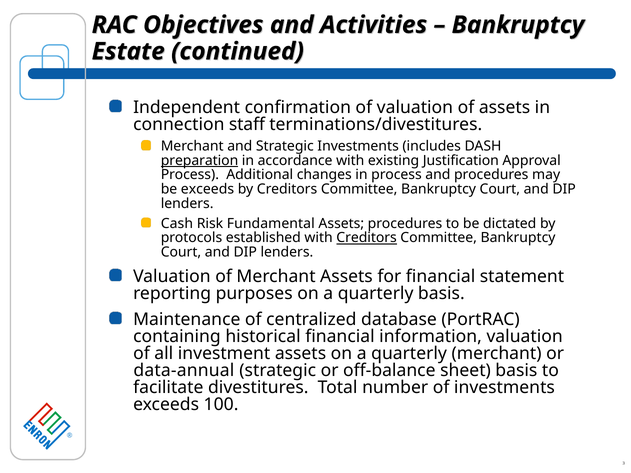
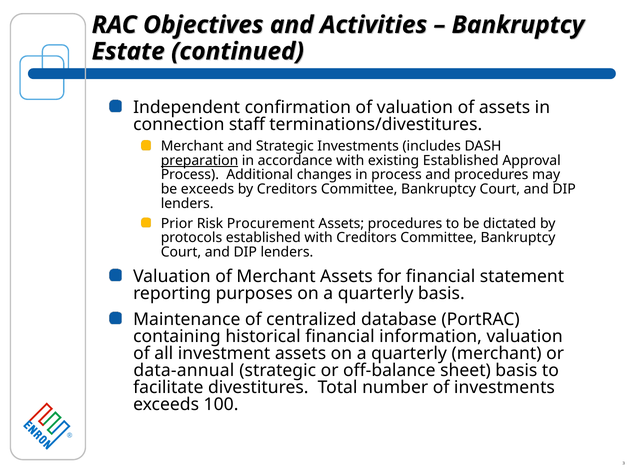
existing Justification: Justification -> Established (461, 161)
Cash: Cash -> Prior (177, 224)
Fundamental: Fundamental -> Procurement (271, 224)
Creditors underline: present -> none (367, 238)
